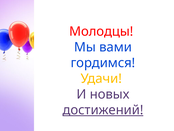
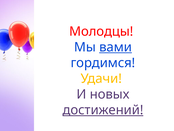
вами underline: none -> present (116, 47)
